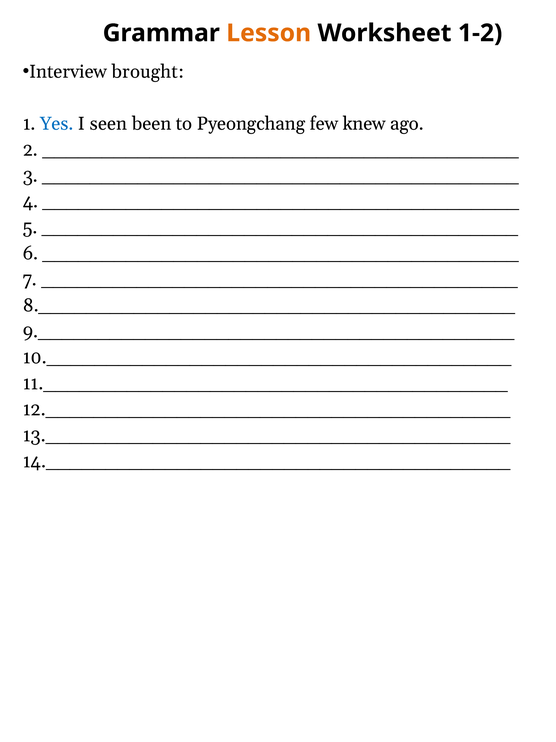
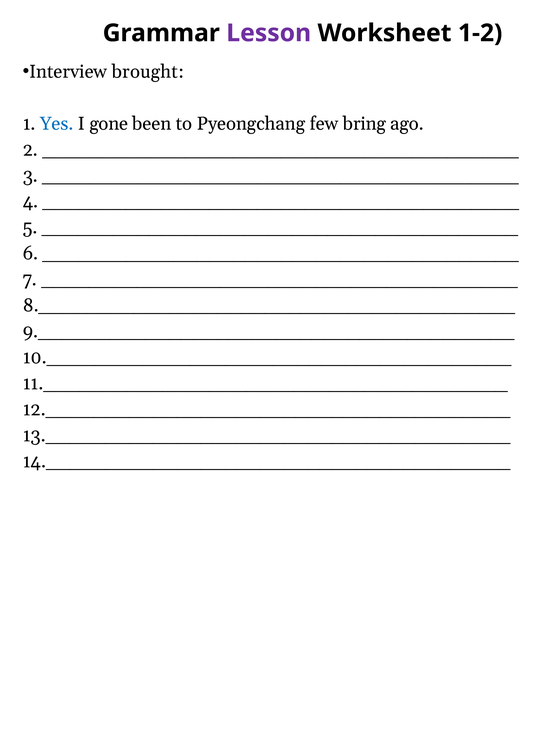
Lesson colour: orange -> purple (269, 33)
seen: seen -> gone (109, 124)
knew: knew -> bring (364, 124)
